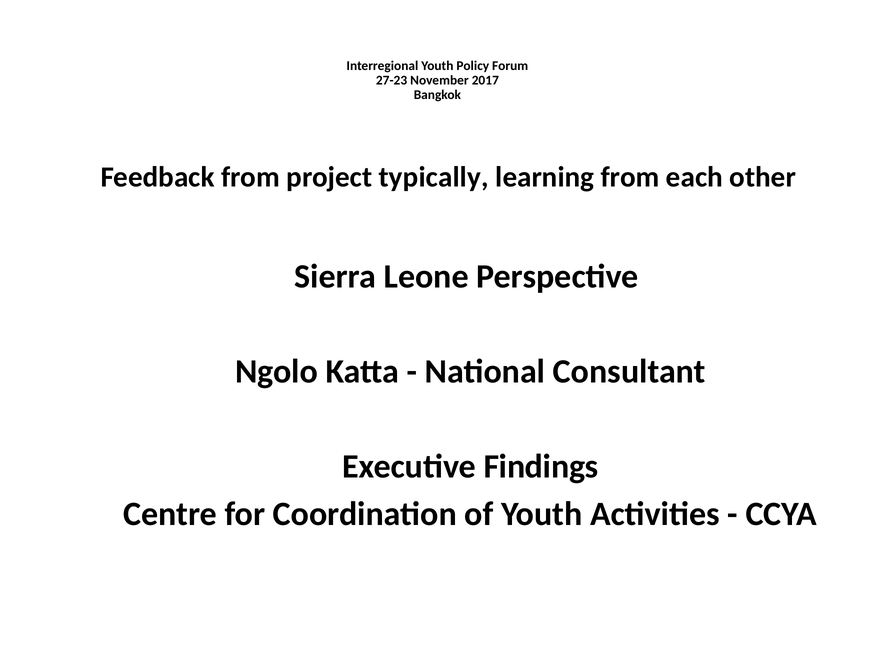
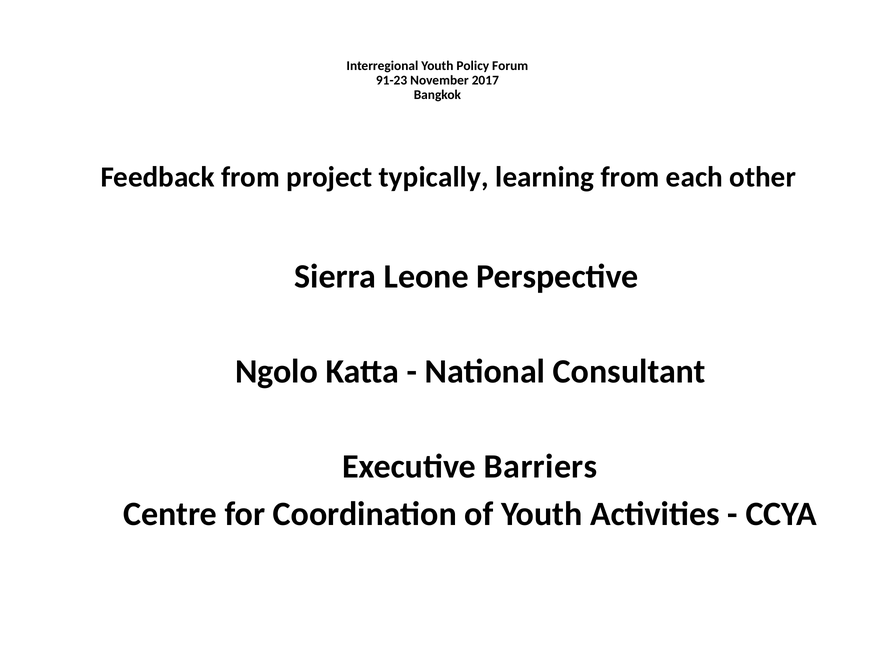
27-23: 27-23 -> 91-23 (392, 80)
Findings: Findings -> Barriers (541, 467)
